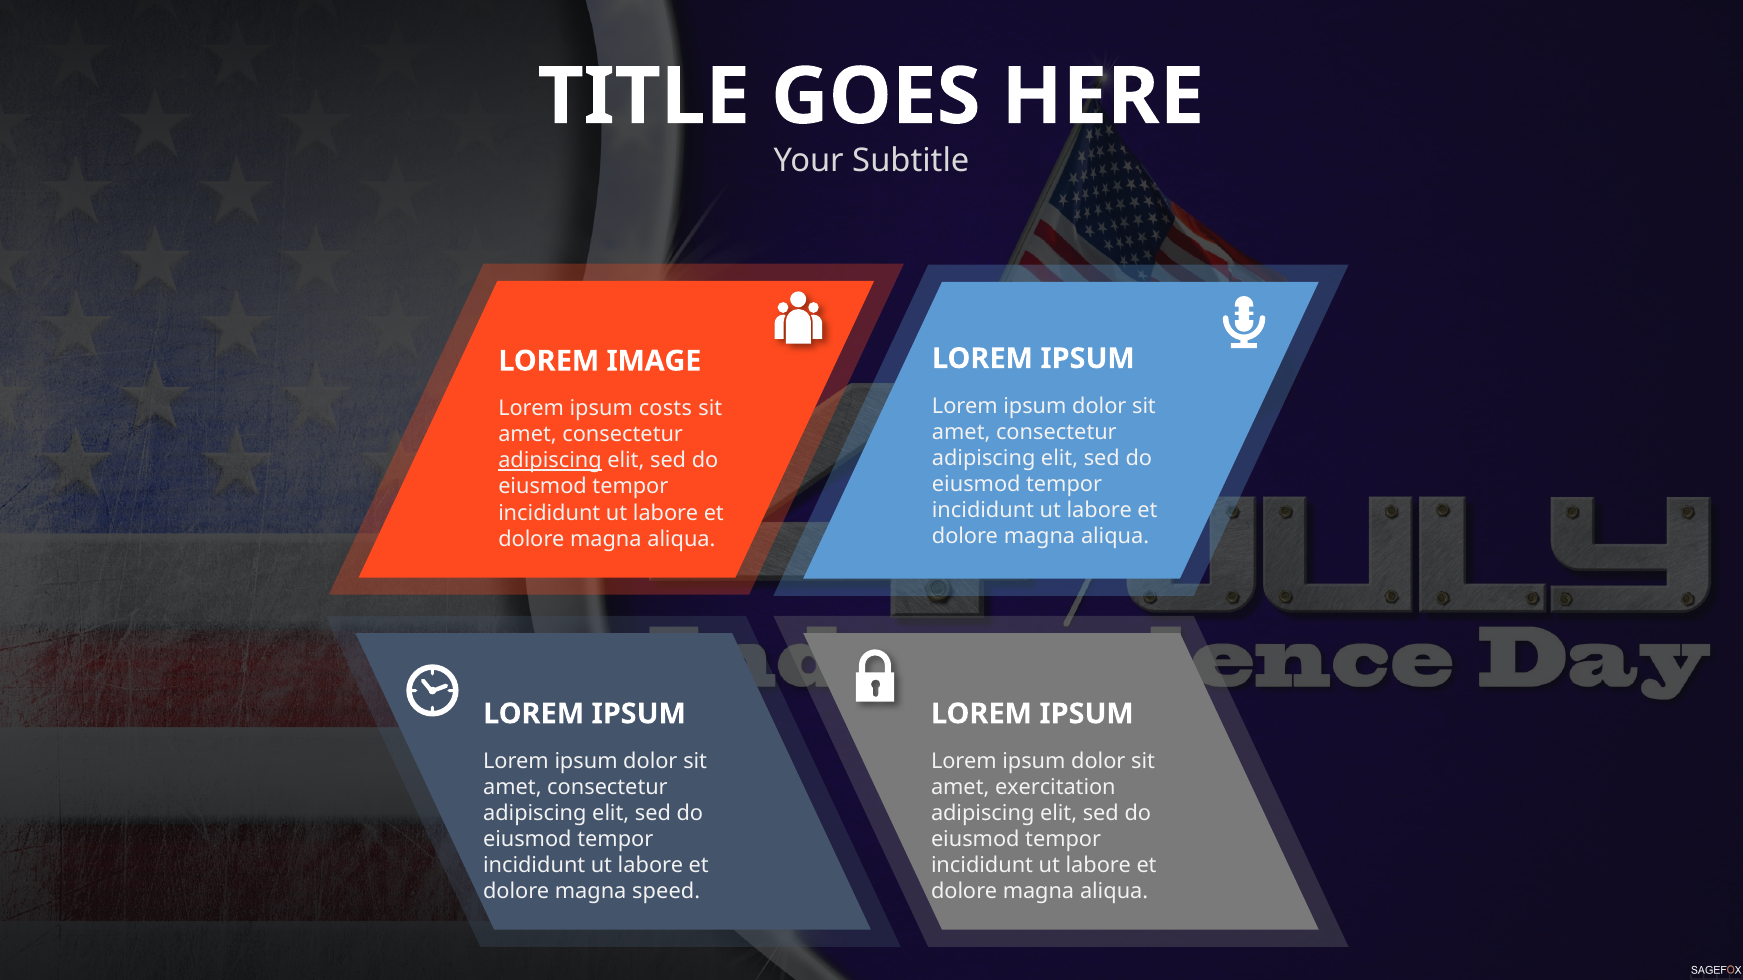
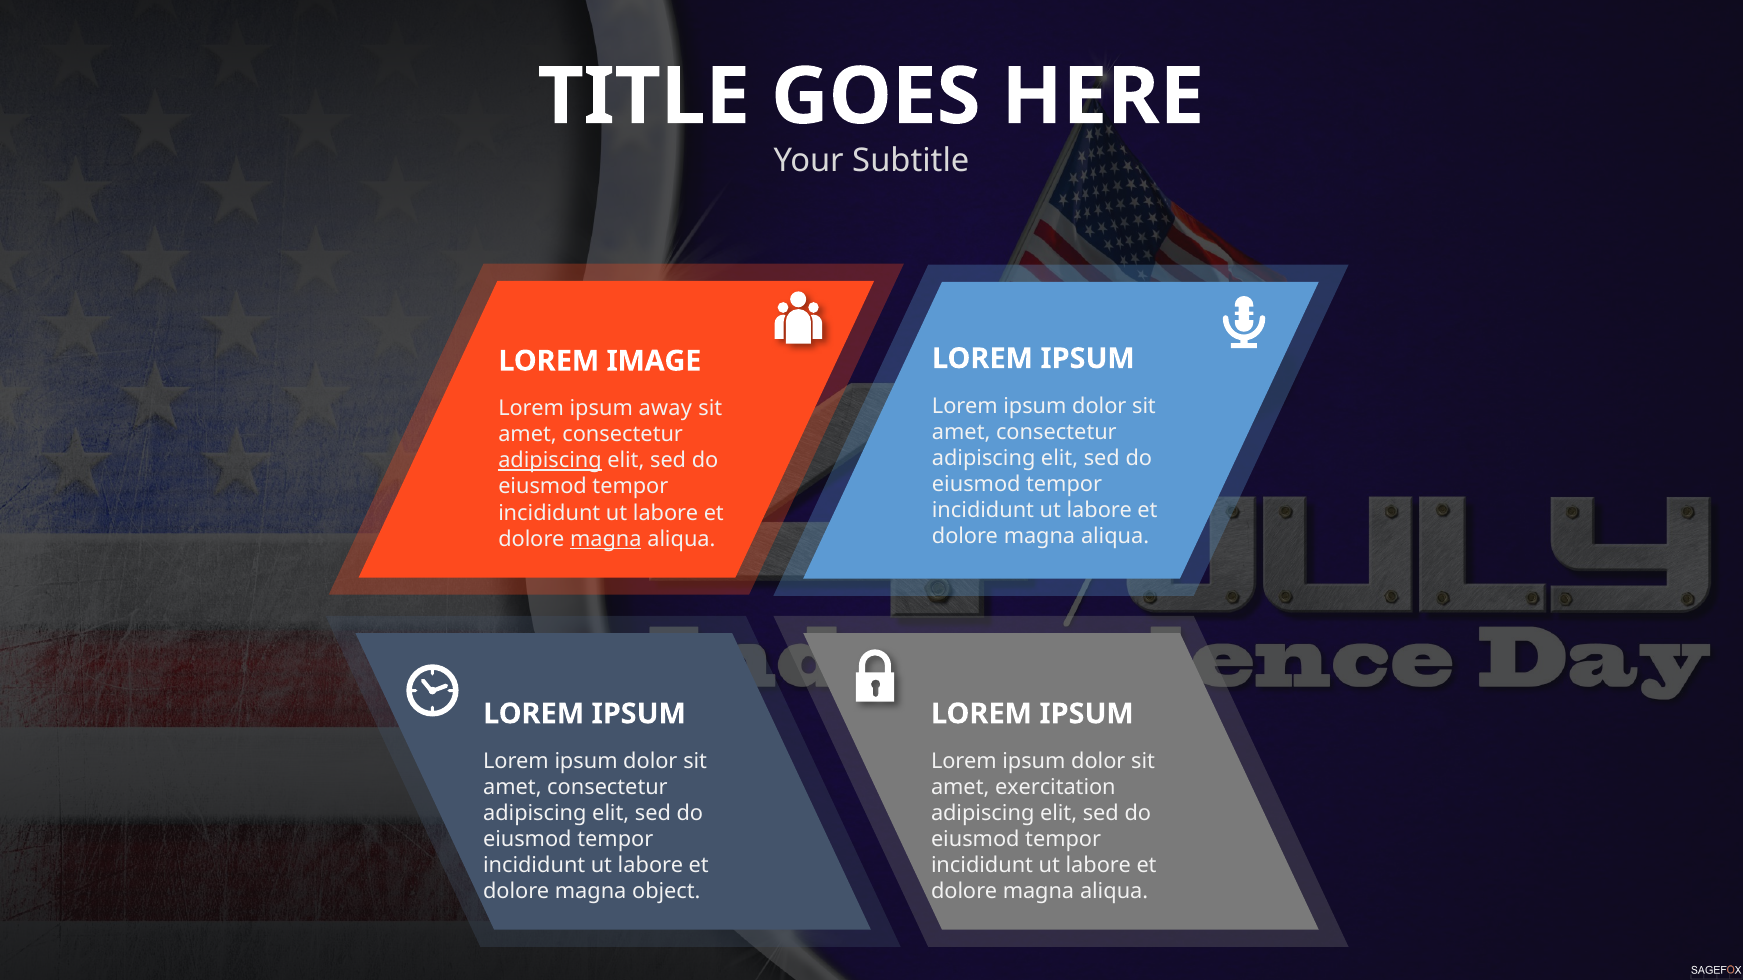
costs: costs -> away (665, 409)
magna underline: none -> present (606, 539)
speed: speed -> object (666, 892)
